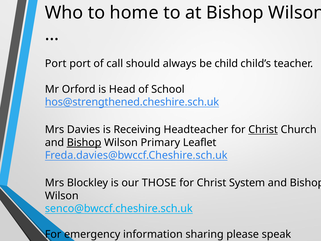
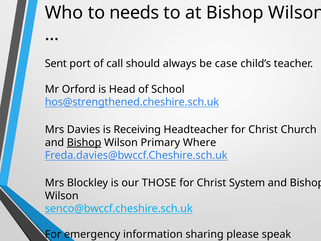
home: home -> needs (134, 13)
Port: Port -> Sent (56, 64)
child: child -> case (226, 64)
Christ underline: present -> none (263, 130)
Leaflet: Leaflet -> Where (200, 142)
